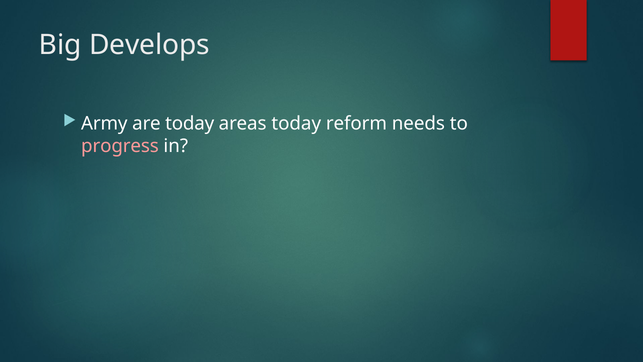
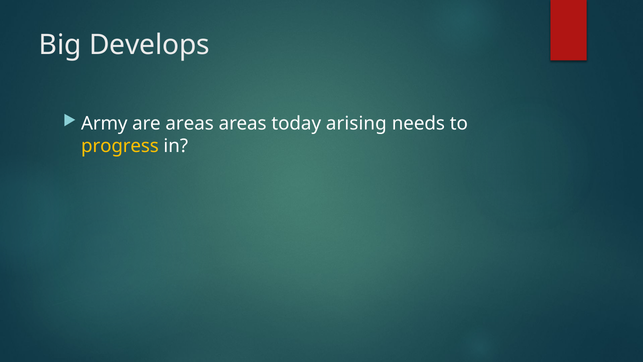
are today: today -> areas (190, 123)
reform: reform -> arising (356, 123)
progress colour: pink -> yellow (120, 146)
